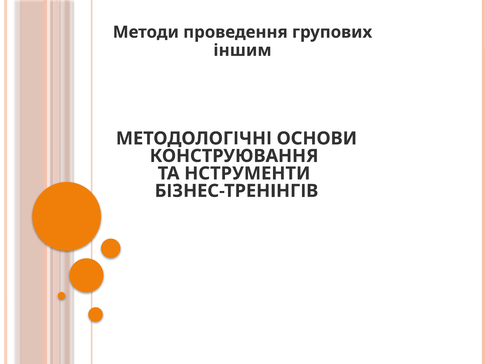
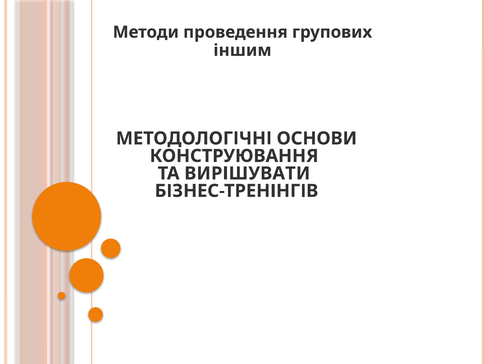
НСТРУМЕНТИ: НСТРУМЕНТИ -> ВИРІШУВАТИ (247, 173)
